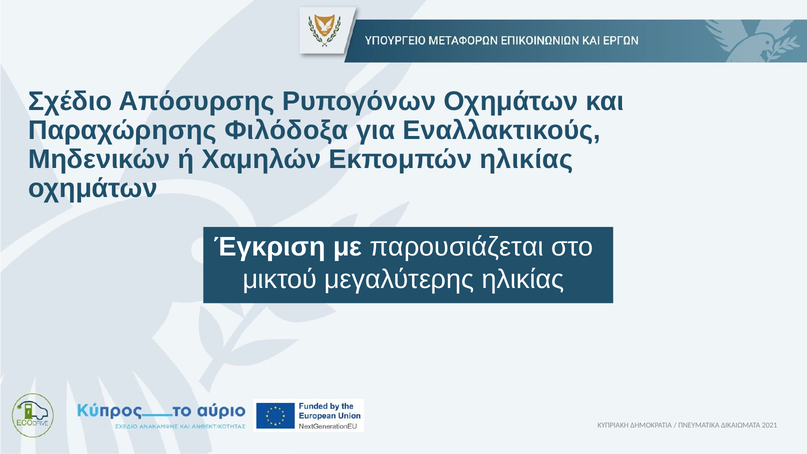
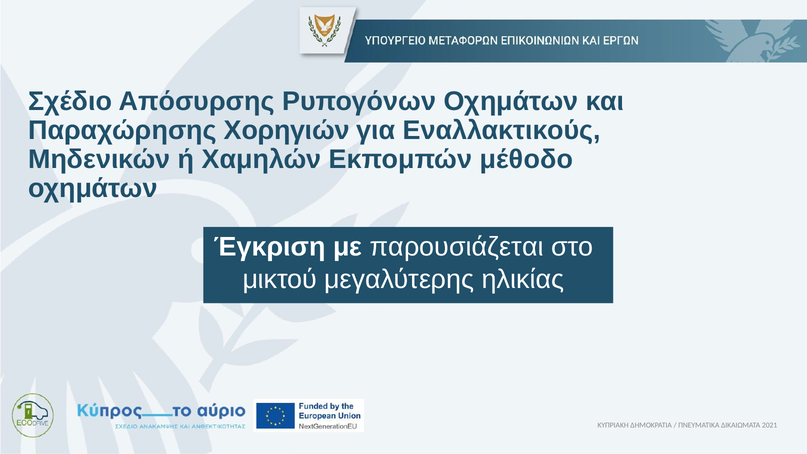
Φιλόδοξα: Φιλόδοξα -> Χορηγιών (287, 130)
Εκπομπών ηλικίας: ηλικίας -> μέθοδο (526, 159)
